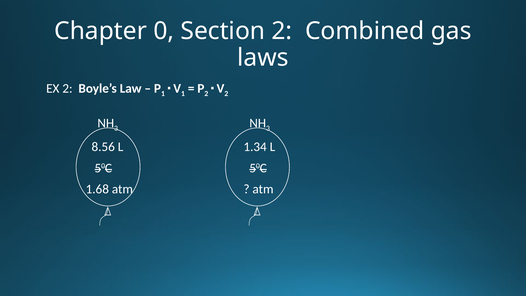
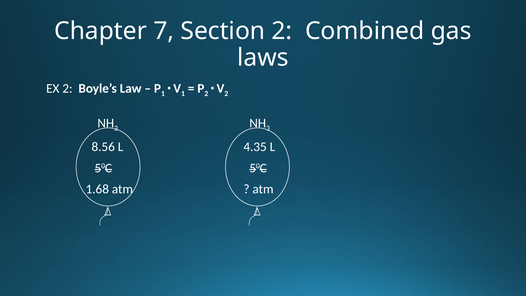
0: 0 -> 7 (164, 31)
1.34: 1.34 -> 4.35 (255, 147)
